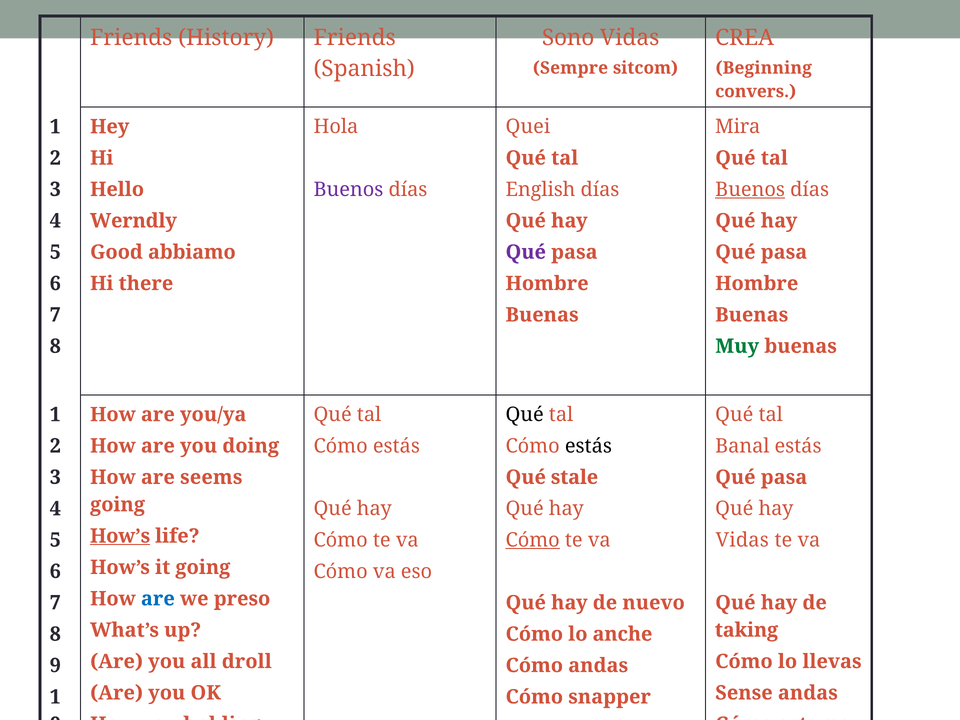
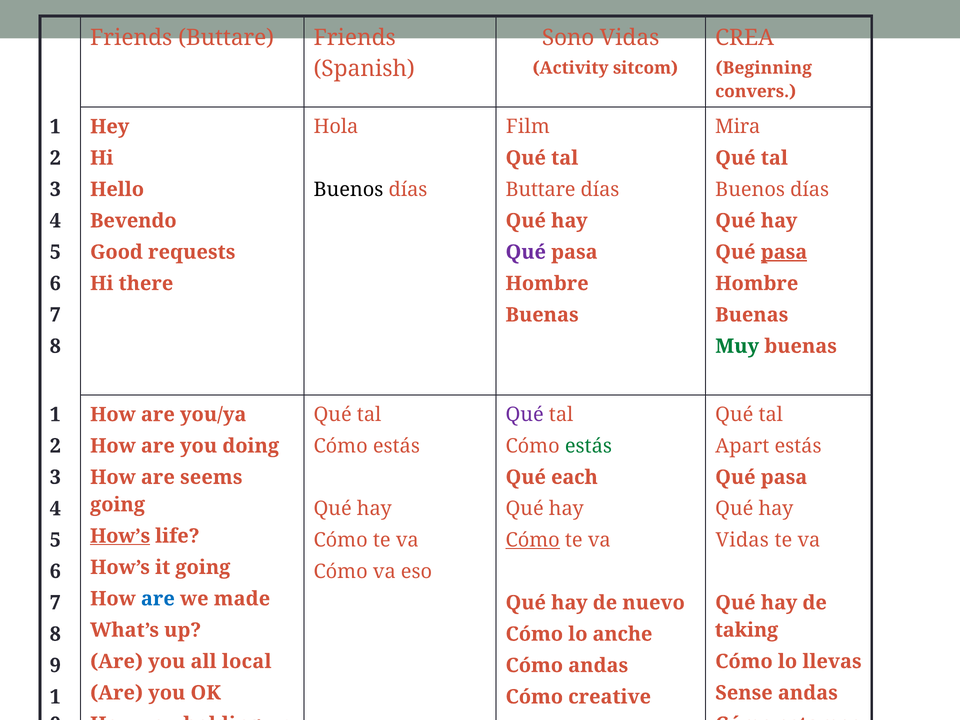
Friends History: History -> Buttare (226, 38)
Sempre: Sempre -> Activity (571, 68)
Quei: Quei -> Film (528, 127)
Buenos colour: purple -> black (348, 189)
English: English -> Buttare (541, 189)
Buenos underline: present -> none (750, 189)
Werndly: Werndly -> Bevendo (133, 221)
abbiamo: abbiamo -> requests (192, 252)
pasa underline: none -> present (784, 252)
Qué colour: black -> purple (525, 415)
estás colour: black -> green (588, 446)
Banal: Banal -> Apart (742, 446)
stale: stale -> each (574, 477)
preso: preso -> made (242, 599)
droll: droll -> local (247, 662)
snapper: snapper -> creative (610, 697)
